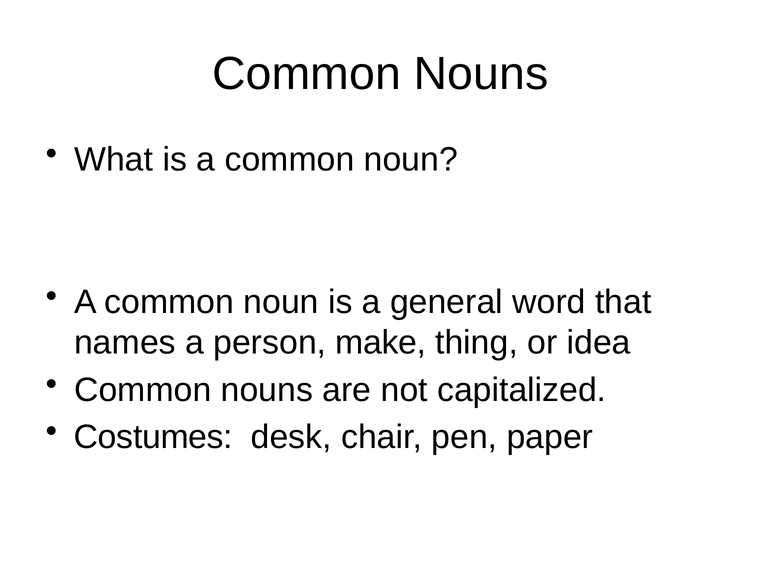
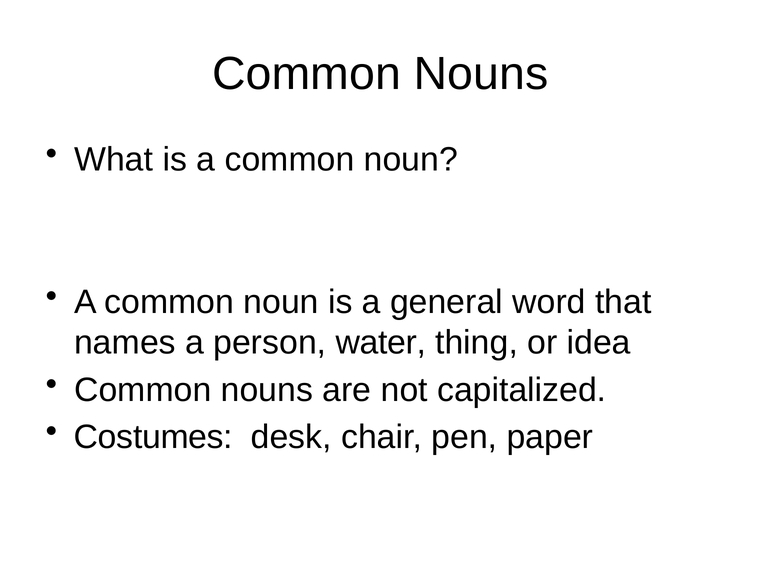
make: make -> water (381, 342)
